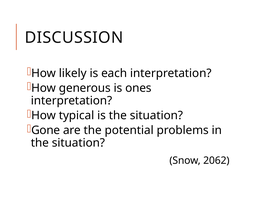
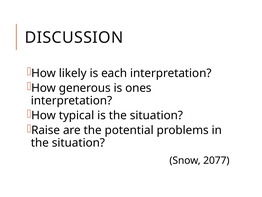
Gone: Gone -> Raise (46, 130)
2062: 2062 -> 2077 (216, 160)
